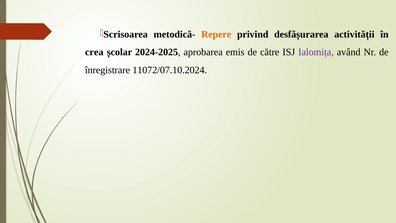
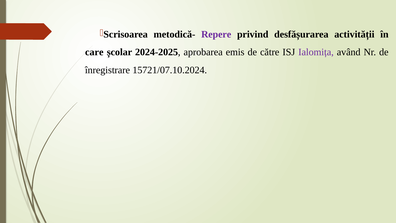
Repere colour: orange -> purple (216, 34)
crea: crea -> care (94, 52)
11072/07.10.2024: 11072/07.10.2024 -> 15721/07.10.2024 (170, 70)
